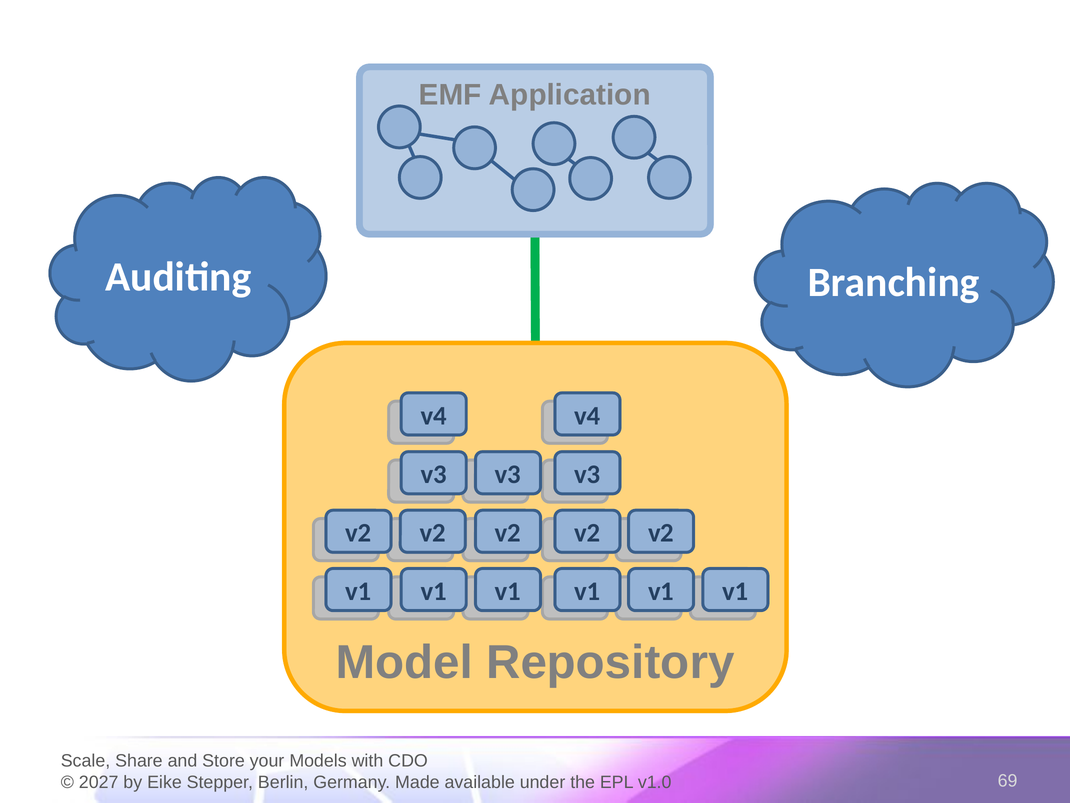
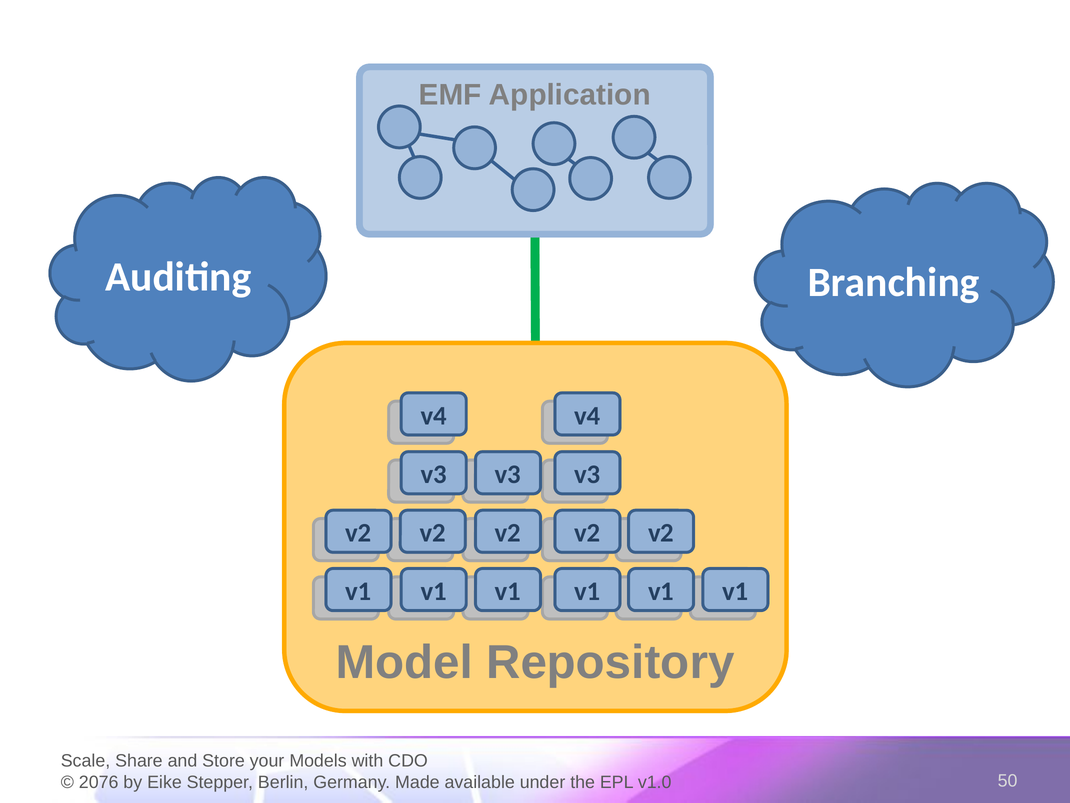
2027: 2027 -> 2076 (99, 782)
69: 69 -> 50 (1008, 781)
